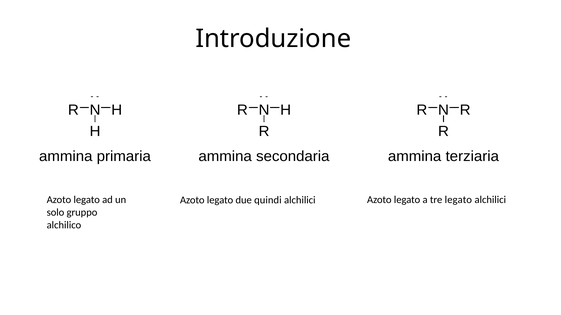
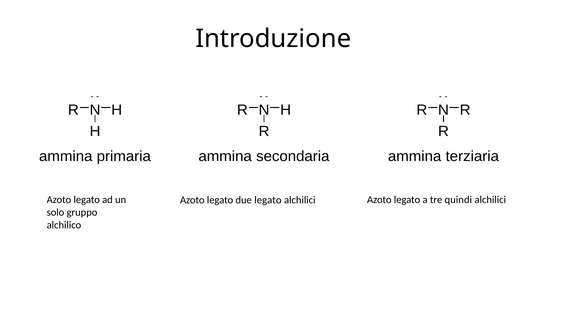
due quindi: quindi -> legato (268, 200)
tre legato: legato -> quindi (458, 200)
